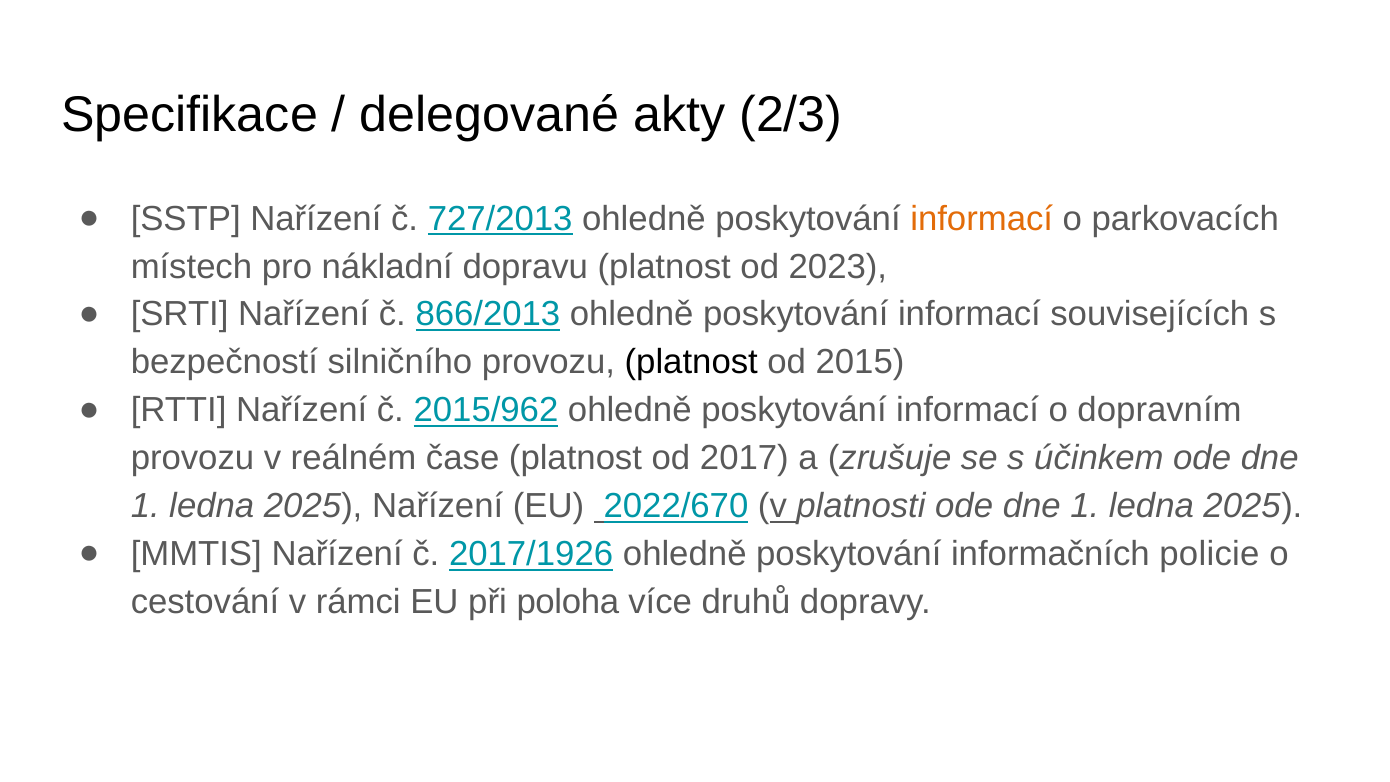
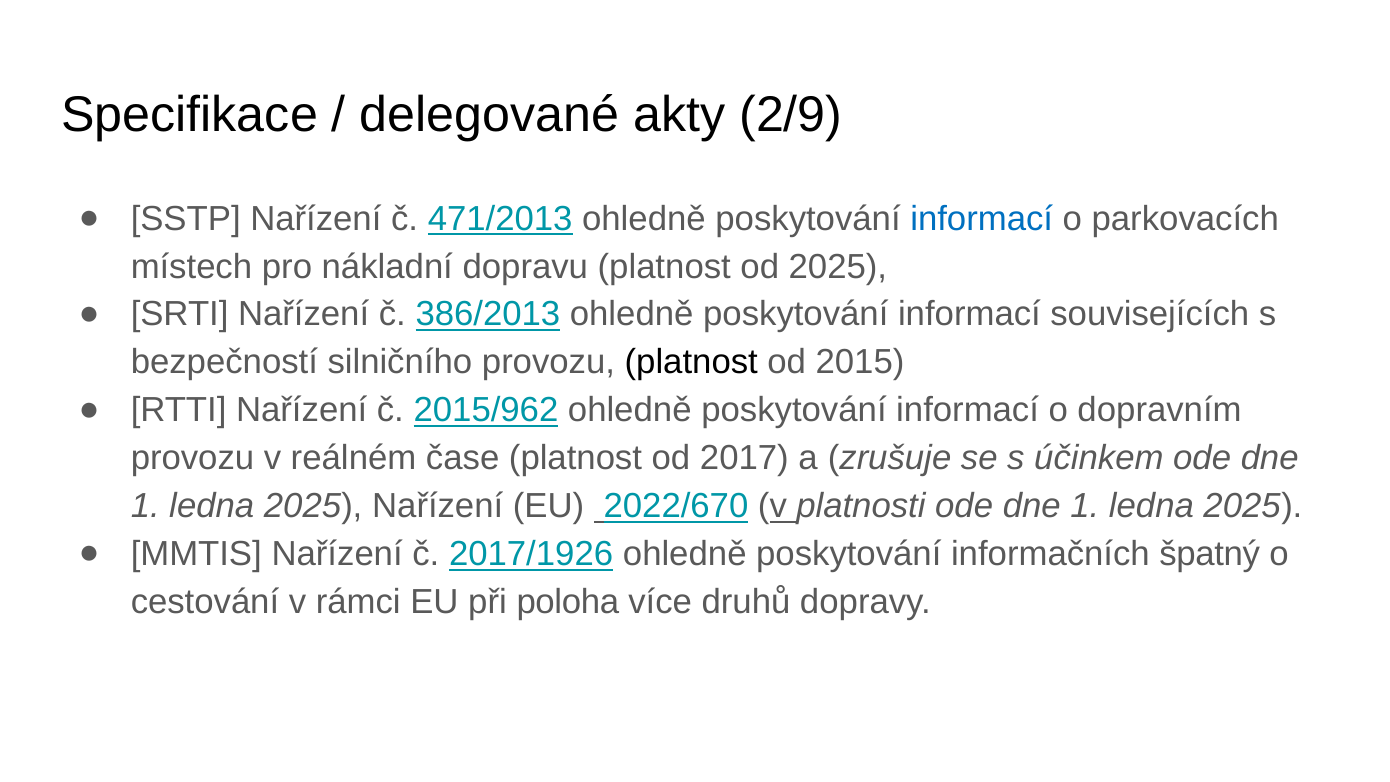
2/3: 2/3 -> 2/9 (791, 115)
727/2013: 727/2013 -> 471/2013 (500, 219)
informací colour: orange -> blue (982, 219)
od 2023: 2023 -> 2025 (838, 267)
866/2013: 866/2013 -> 386/2013 (488, 314)
policie: policie -> špatný (1210, 554)
